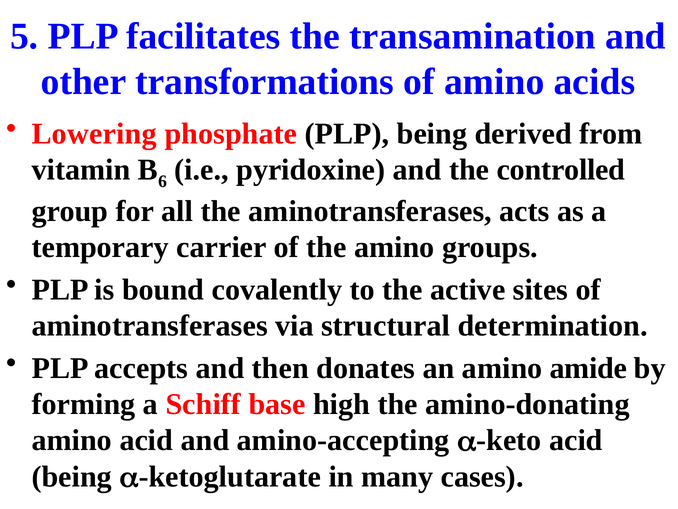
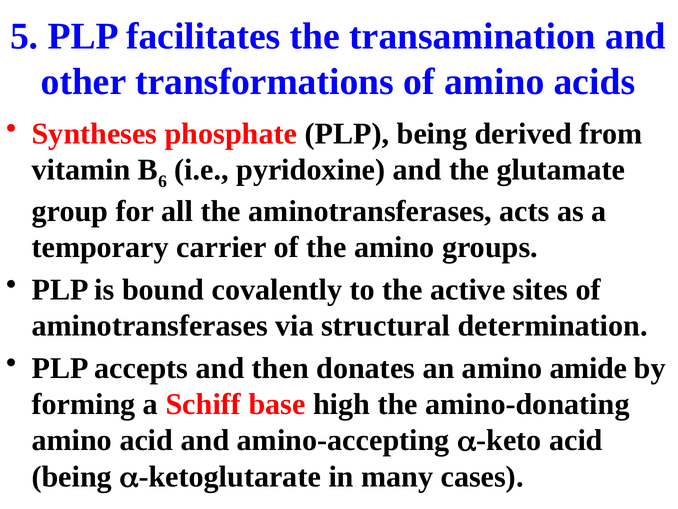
Lowering: Lowering -> Syntheses (94, 134)
controlled: controlled -> glutamate (561, 170)
